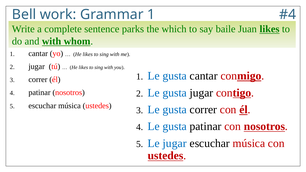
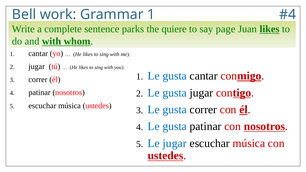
which: which -> quiere (174, 29)
baile: baile -> page (226, 29)
